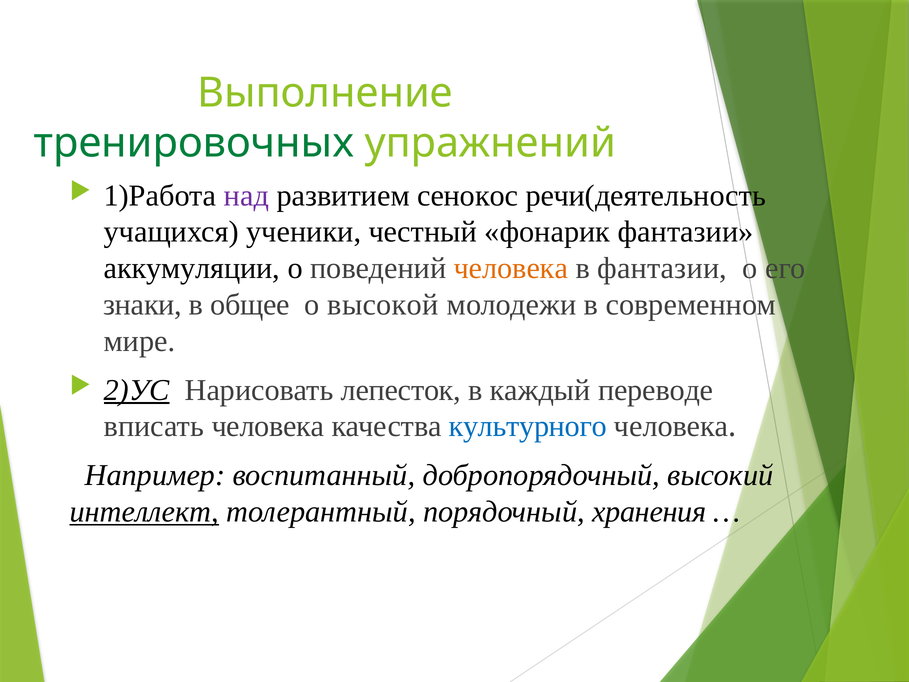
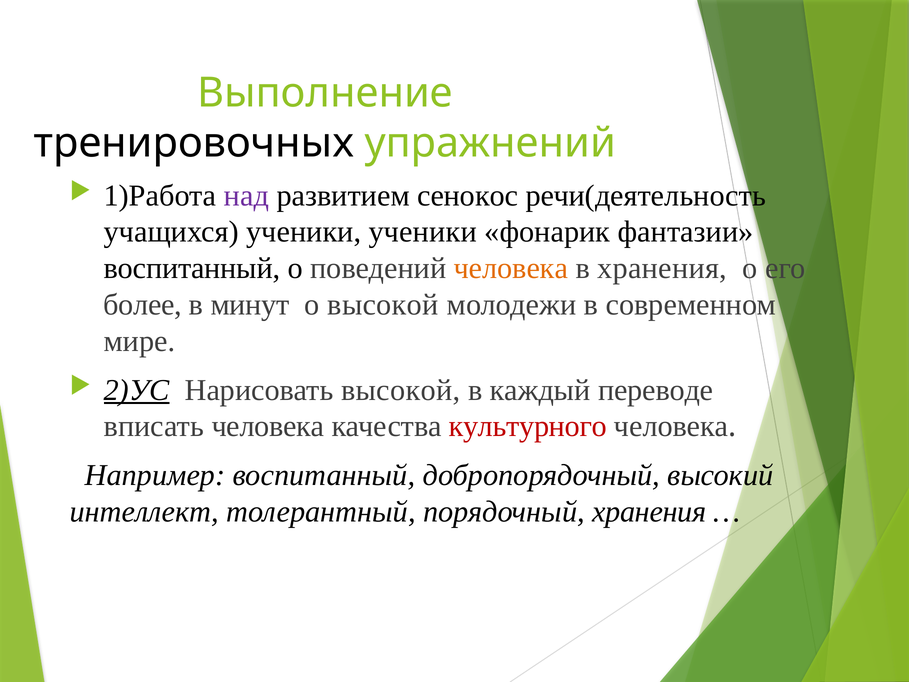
тренировочных colour: green -> black (194, 143)
ученики честный: честный -> ученики (423, 232)
аккумуляции: аккумуляции -> воспитанный (192, 268)
в фантазии: фантазии -> хранения (662, 268)
знаки: знаки -> более (143, 305)
общее: общее -> минут (250, 305)
Нарисовать лепесток: лепесток -> высокой (401, 390)
культурного colour: blue -> red (528, 426)
интеллект underline: present -> none (144, 512)
